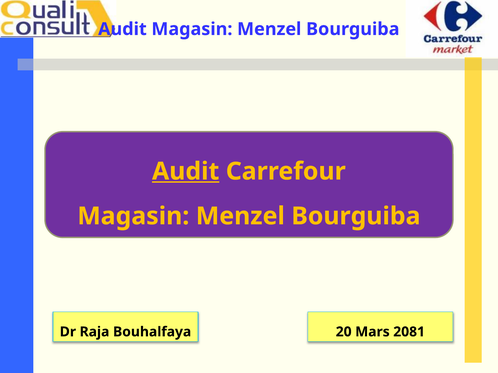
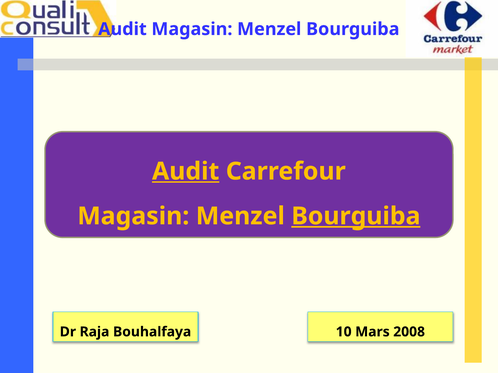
Bourguiba underline: none -> present (356, 216)
20: 20 -> 10 (344, 332)
2081: 2081 -> 2008 (409, 332)
